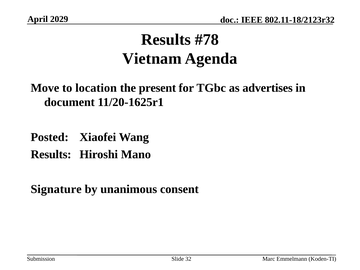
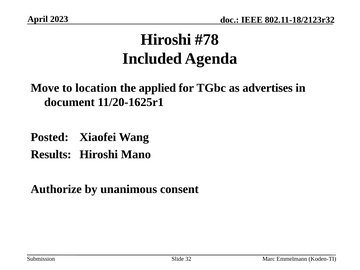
2029: 2029 -> 2023 (59, 19)
Results: Results -> Hiroshi (166, 39)
Vietnam: Vietnam -> Included (152, 59)
present: present -> applied (157, 88)
Signature: Signature -> Authorize (56, 189)
